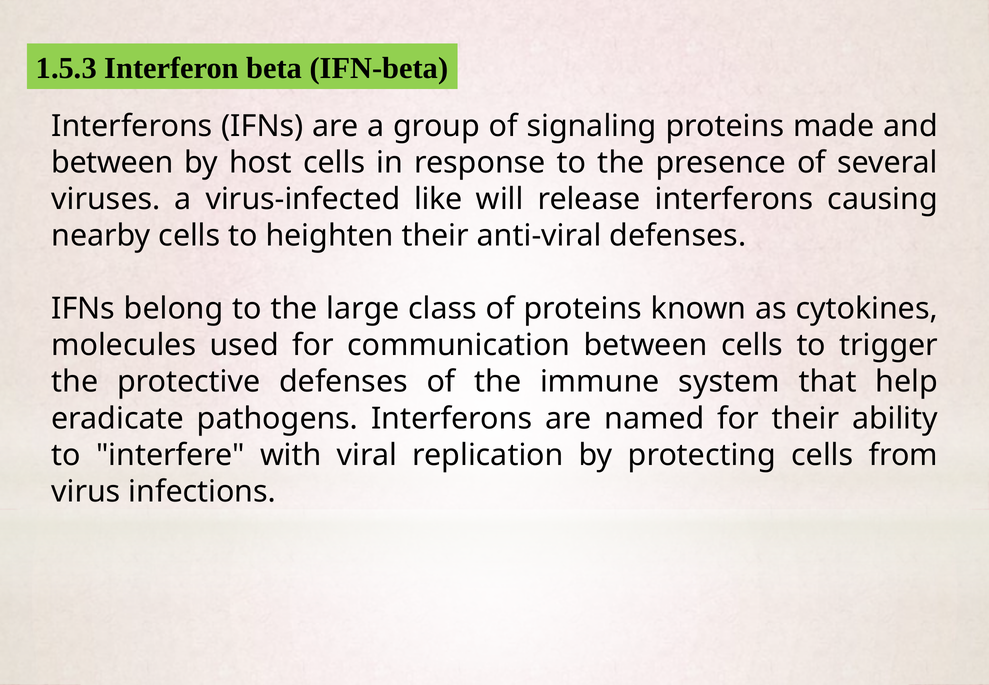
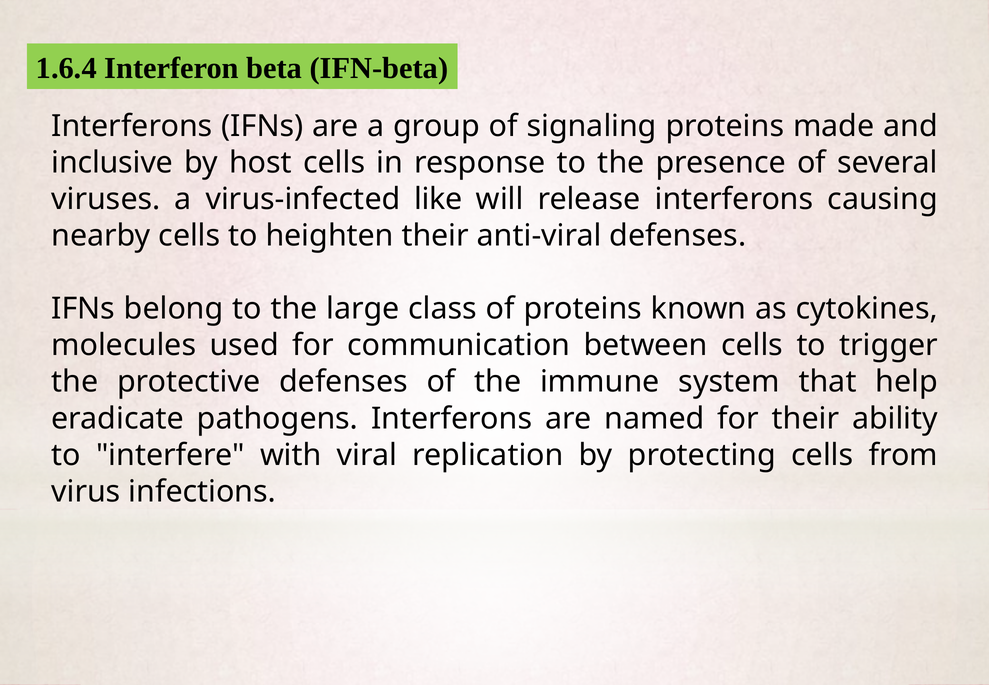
1.5.3: 1.5.3 -> 1.6.4 (66, 68)
between: between -> inclusive (112, 163)
